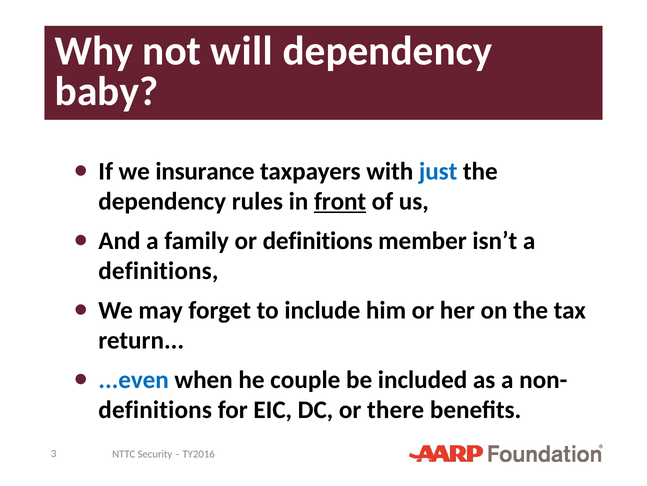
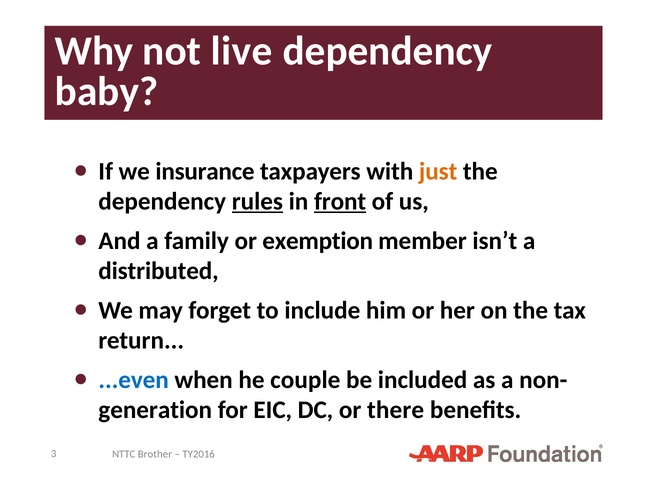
will: will -> live (242, 51)
just colour: blue -> orange (438, 171)
rules underline: none -> present (257, 201)
or definitions: definitions -> exemption (318, 240)
definitions: definitions -> distributed (159, 271)
definitions: definitions -> generation (155, 410)
Security: Security -> Brother (155, 453)
